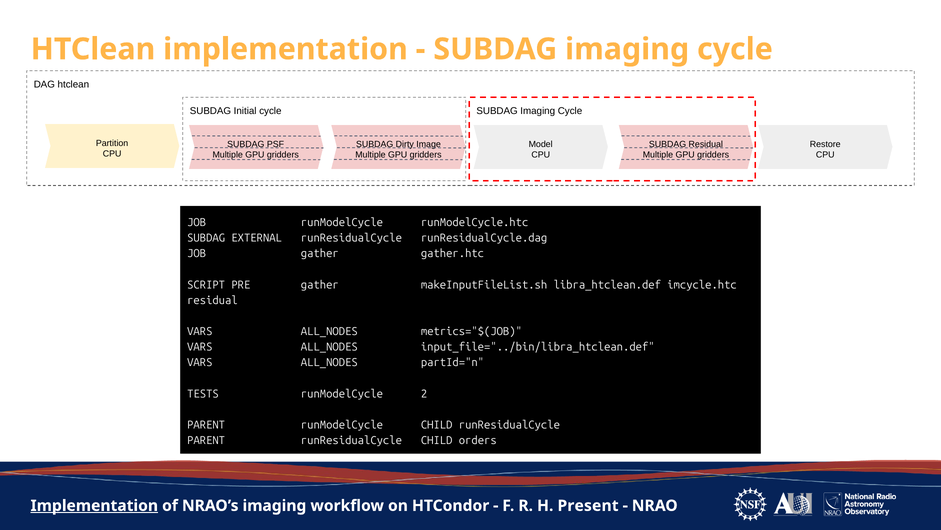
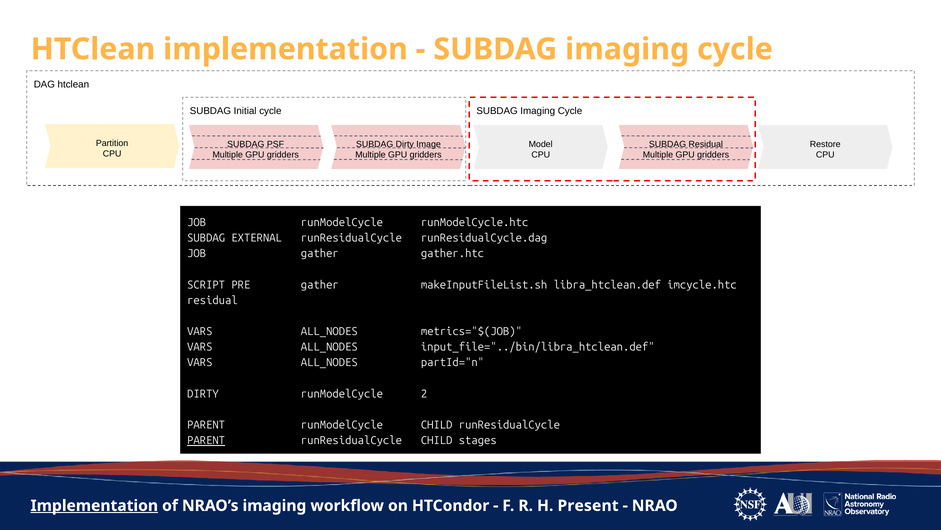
TESTS: TESTS -> DIRTY (203, 393)
PARENT underline: none -> present (206, 440)
orders: orders -> stages (478, 440)
